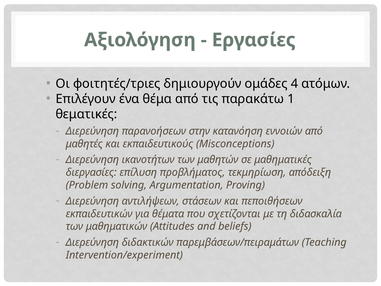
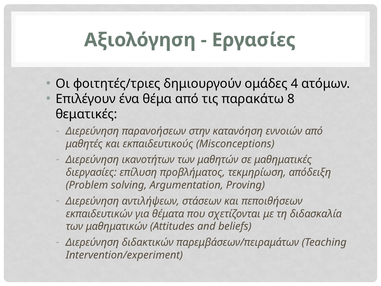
1: 1 -> 8 (291, 99)
